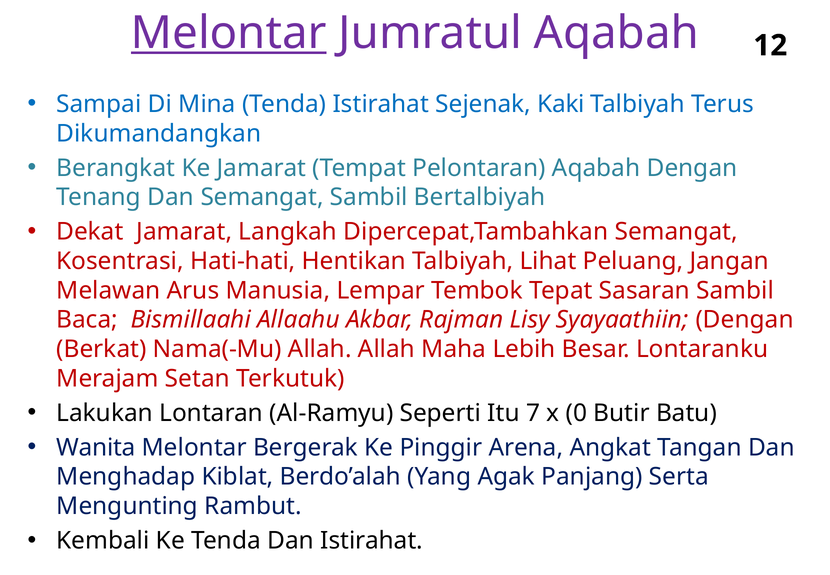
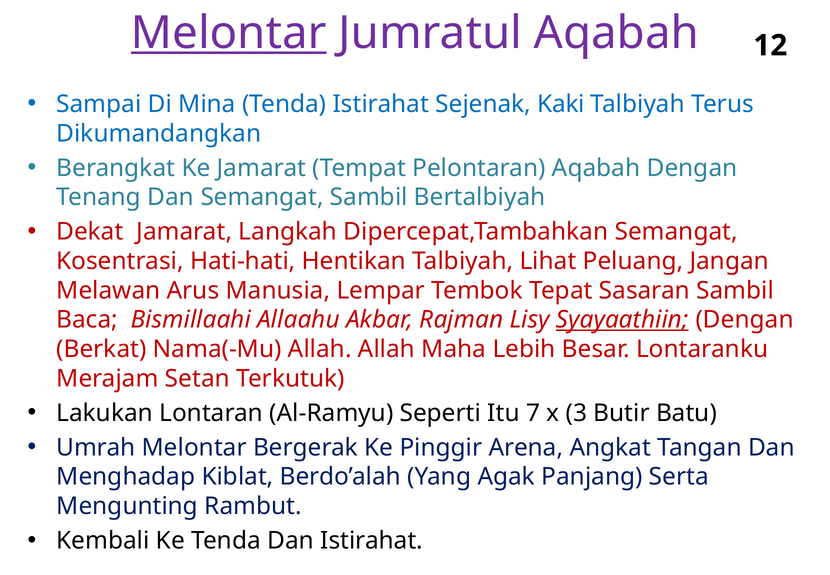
Syayaathiin underline: none -> present (622, 320)
0: 0 -> 3 (576, 413)
Wanita: Wanita -> Umrah (96, 447)
